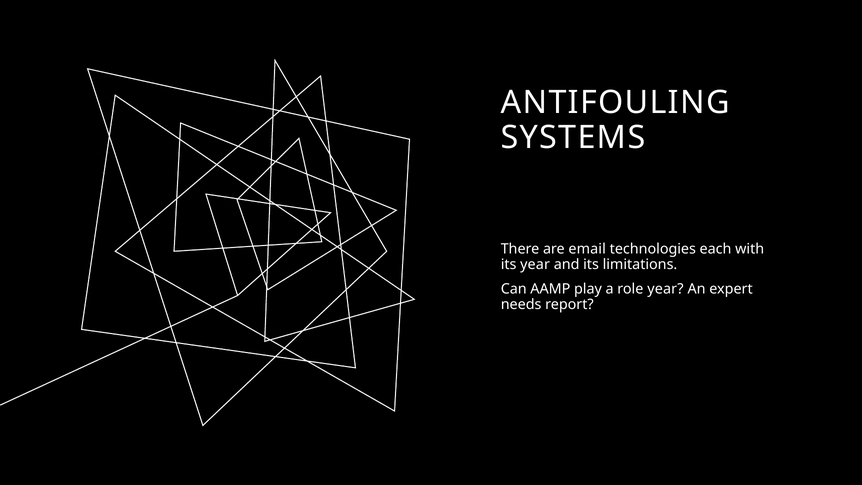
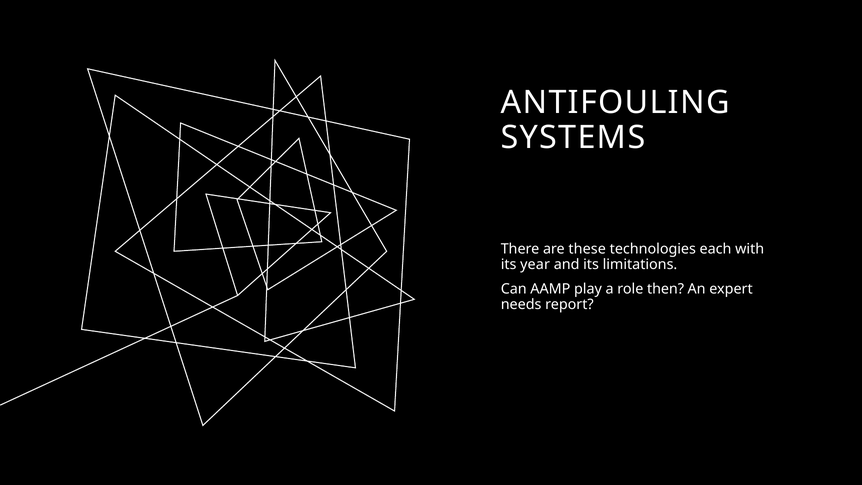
email: email -> these (587, 249)
role year: year -> then (666, 289)
